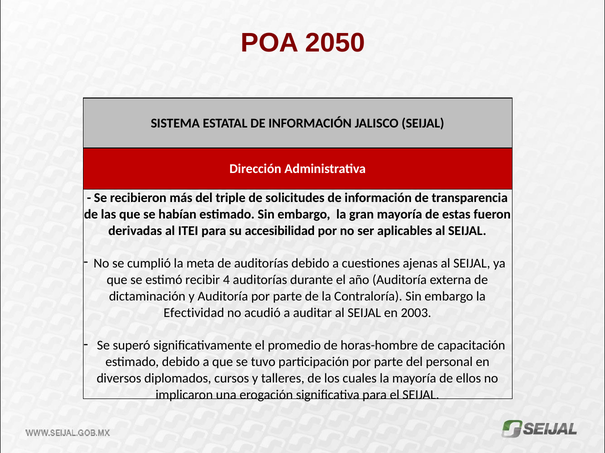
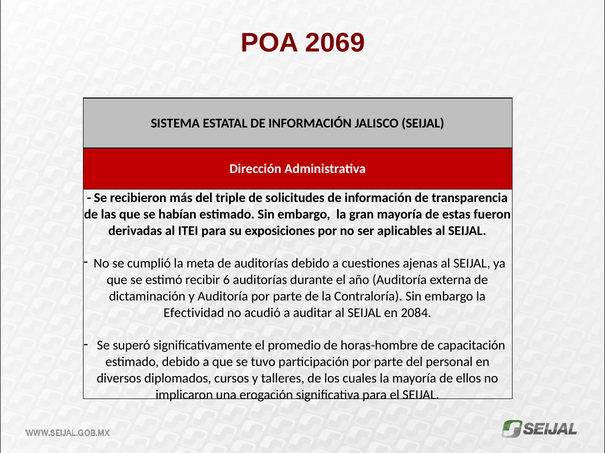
2050: 2050 -> 2069 (335, 43)
accesibilidad: accesibilidad -> exposiciones (280, 231)
4: 4 -> 6 (226, 280)
2003: 2003 -> 2084 (416, 313)
